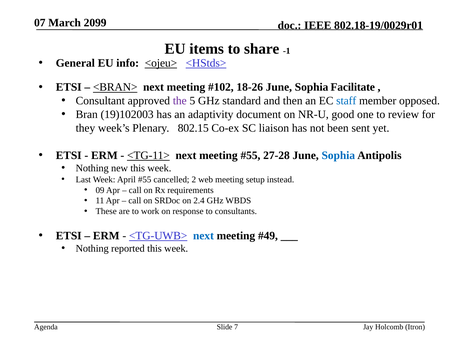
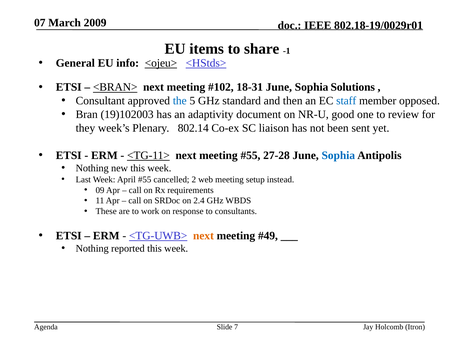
2099: 2099 -> 2009 (95, 23)
18-26: 18-26 -> 18-31 (250, 87)
Facilitate: Facilitate -> Solutions (353, 87)
the colour: purple -> blue (180, 101)
802.15: 802.15 -> 802.14 (193, 128)
next colour: blue -> orange (203, 236)
